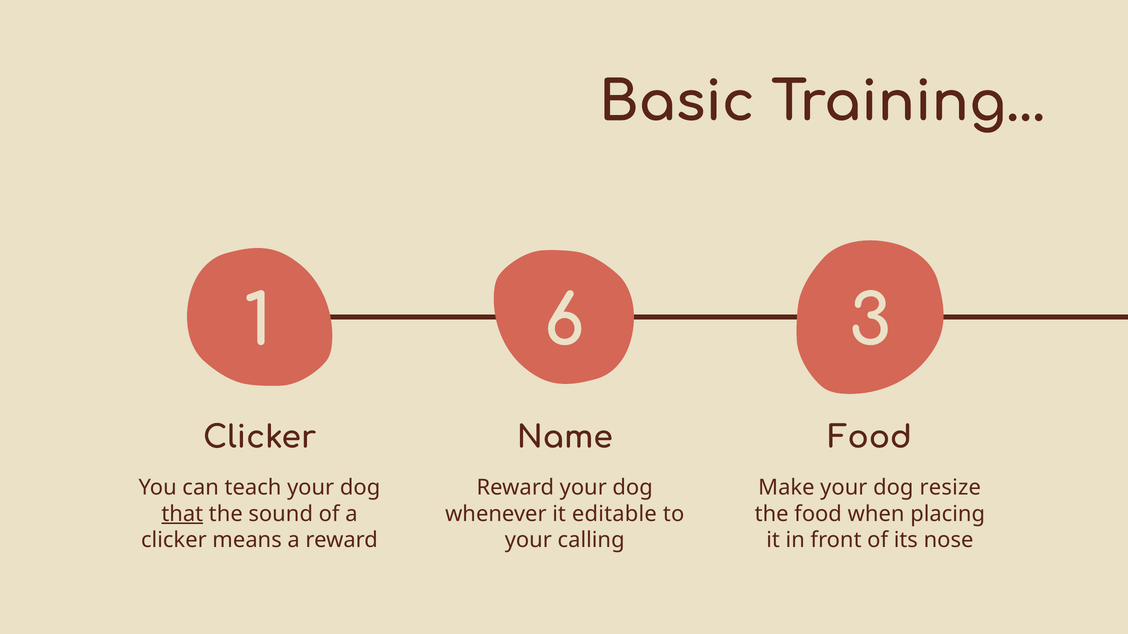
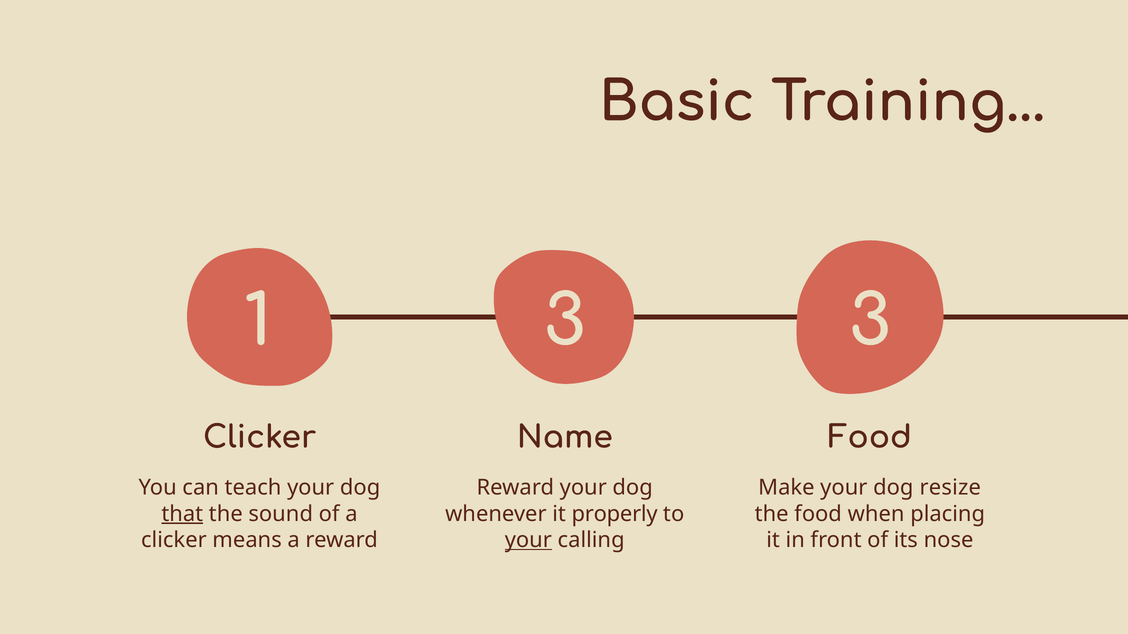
1 6: 6 -> 3 (565, 322)
editable: editable -> properly (615, 514)
your underline: none -> present (528, 541)
